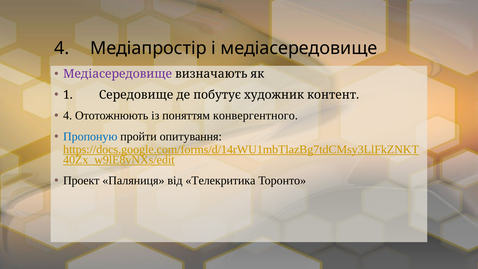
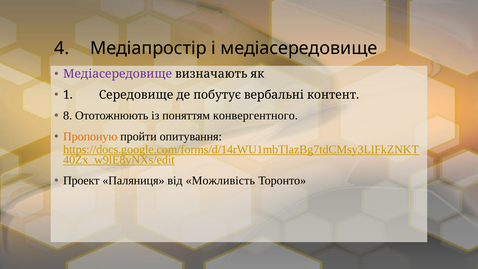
художник: художник -> вербальні (274, 95)
4: 4 -> 8 (68, 116)
Пропоную colour: blue -> orange (90, 137)
Телекритика: Телекритика -> Можливість (220, 181)
